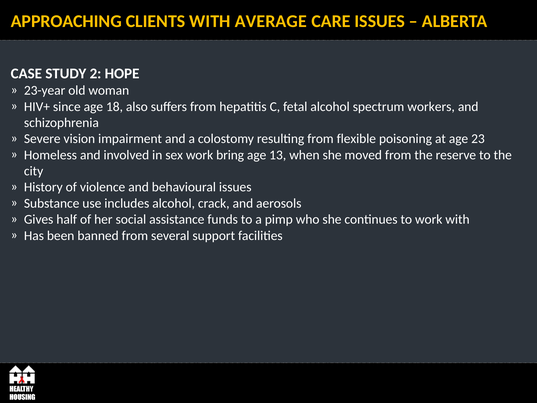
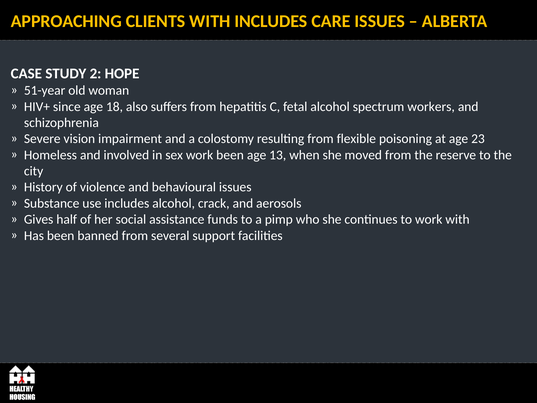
WITH AVERAGE: AVERAGE -> INCLUDES (271, 21)
23-year: 23-year -> 51-year (45, 90)
work bring: bring -> been (230, 155)
